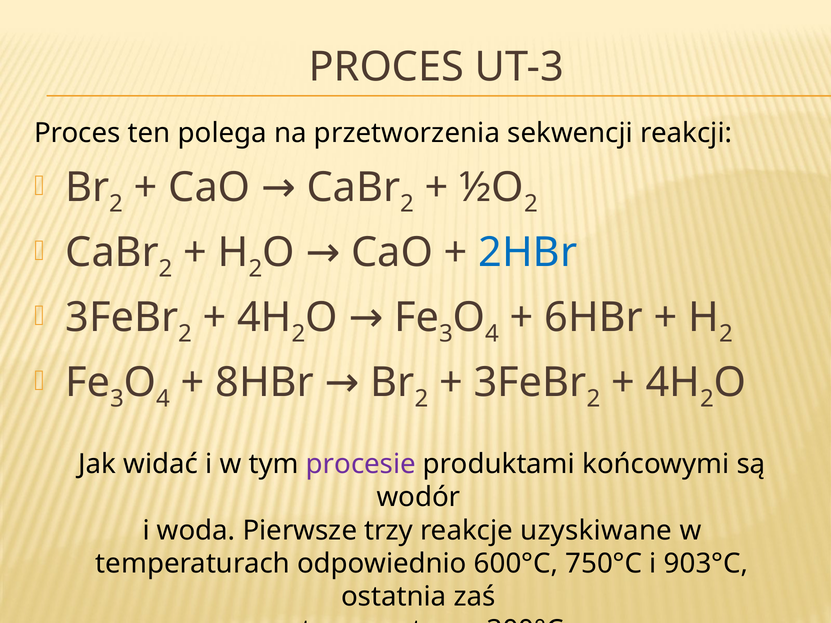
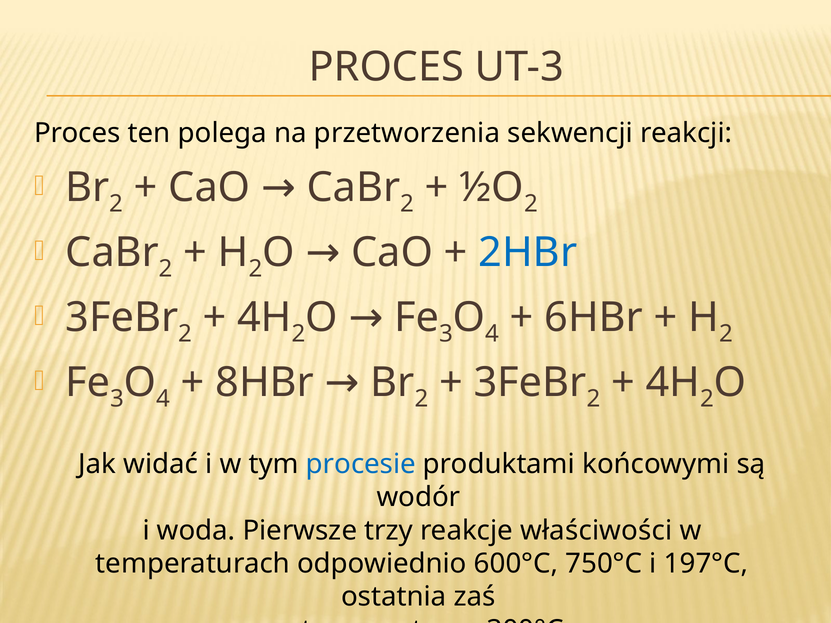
procesie colour: purple -> blue (361, 464)
uzyskiwane: uzyskiwane -> właściwości (596, 531)
903°C: 903°C -> 197°C (706, 564)
